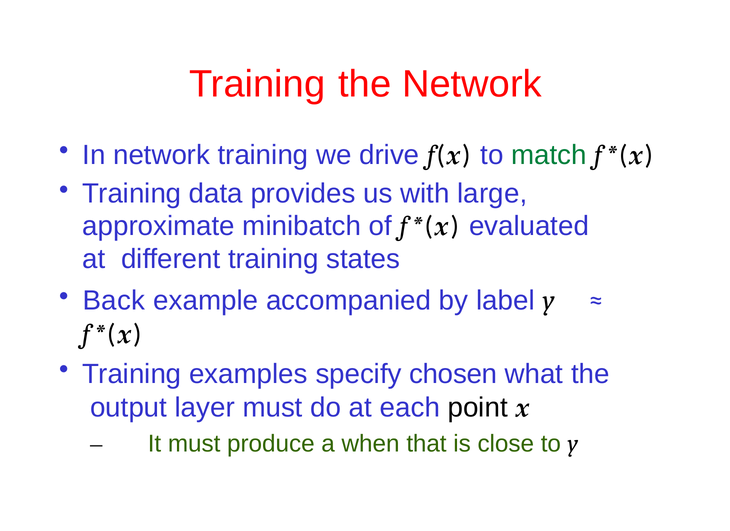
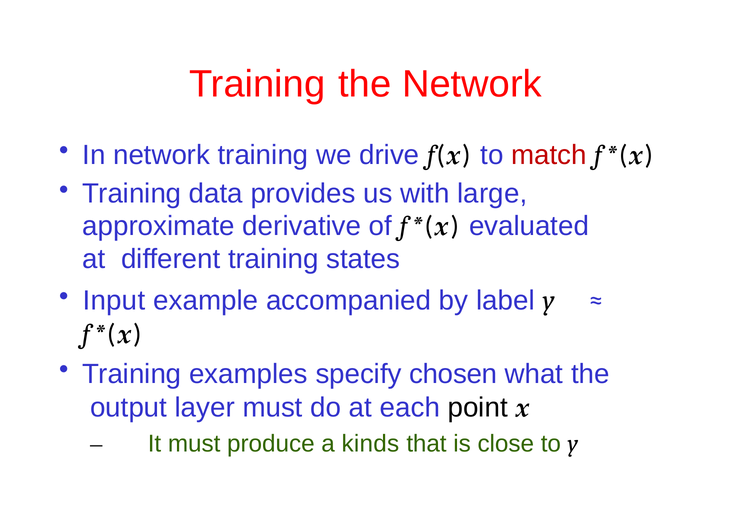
match colour: green -> red (549, 155)
minibatch: minibatch -> derivative (302, 226)
Back: Back -> Input (114, 301)
when: when -> kinds (370, 443)
